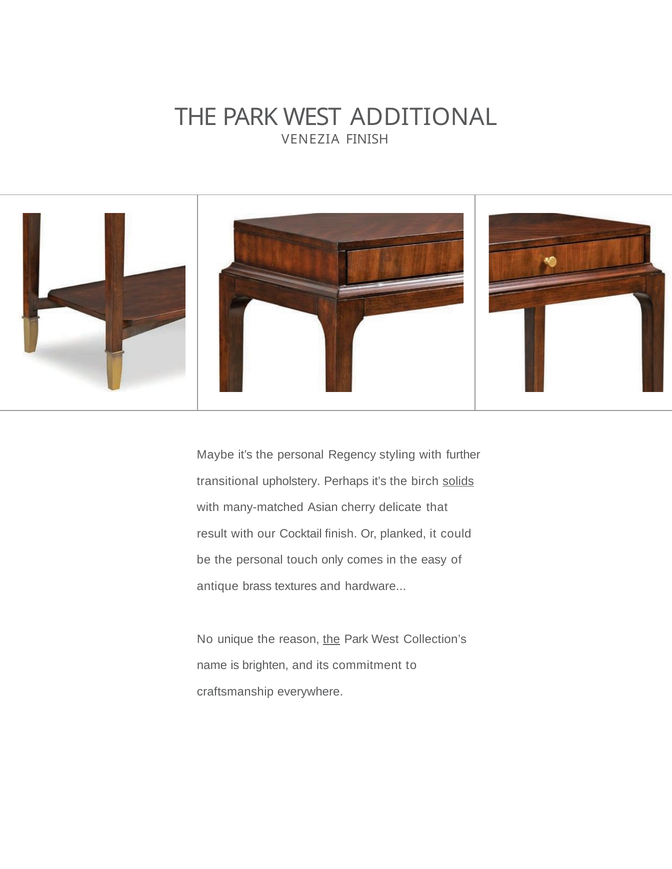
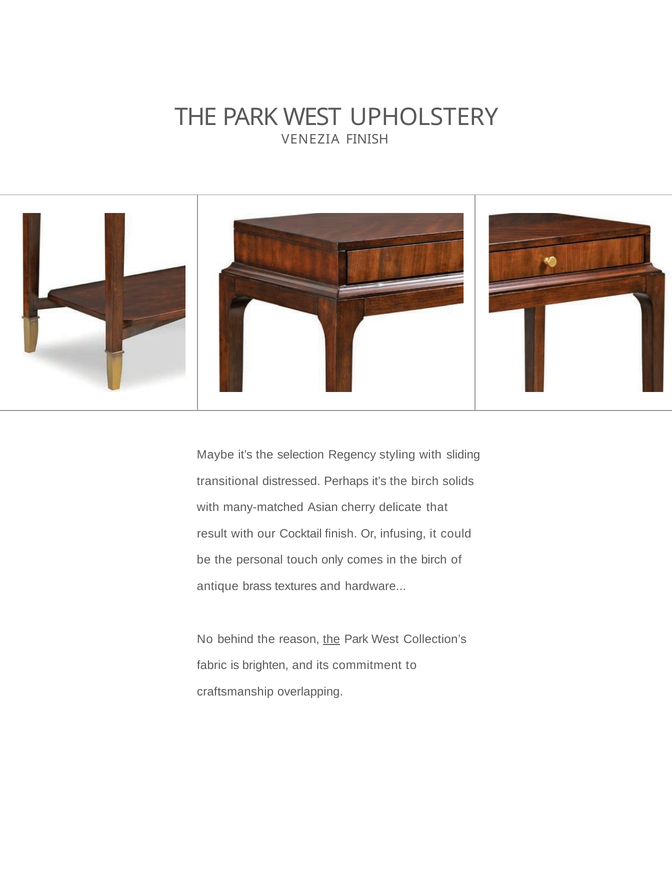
ADDITIONAL: ADDITIONAL -> UPHOLSTERY (424, 118)
it’s the personal: personal -> selection (301, 455)
further: further -> sliding (463, 455)
upholstery: upholstery -> distressed (291, 481)
solids underline: present -> none (458, 481)
planked: planked -> infusing (403, 534)
in the easy: easy -> birch (434, 560)
unique: unique -> behind (236, 640)
name: name -> fabric (212, 666)
everywhere: everywhere -> overlapping (310, 692)
